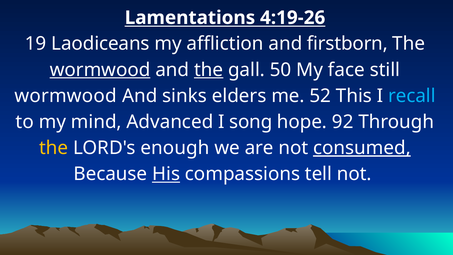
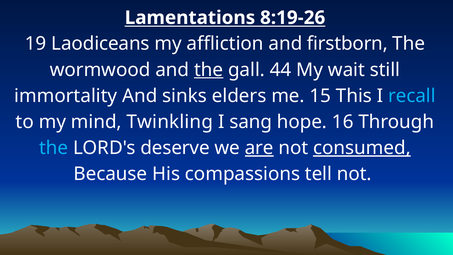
4:19-26: 4:19-26 -> 8:19-26 (293, 18)
wormwood underline: present -> none (100, 70)
50: 50 -> 44 (281, 70)
face: face -> wait (346, 70)
wormwood: wormwood -> immortality (66, 96)
52: 52 -> 15 (320, 96)
Advanced: Advanced -> Twinkling (170, 122)
song: song -> sang (251, 122)
92: 92 -> 16 (343, 122)
the colour: yellow -> light blue (54, 148)
enough: enough -> deserve (175, 148)
are underline: none -> present (259, 148)
His underline: present -> none (166, 174)
